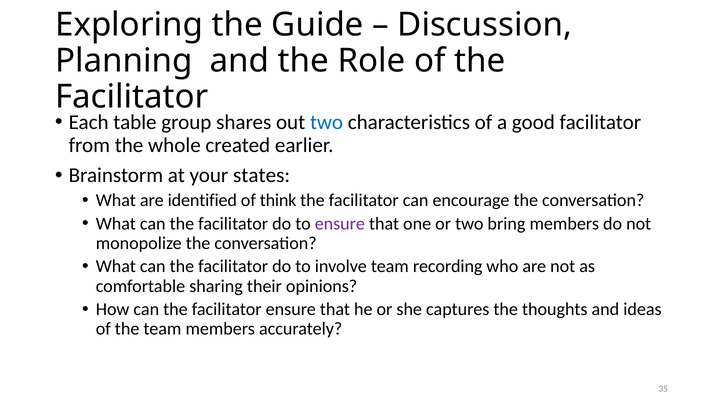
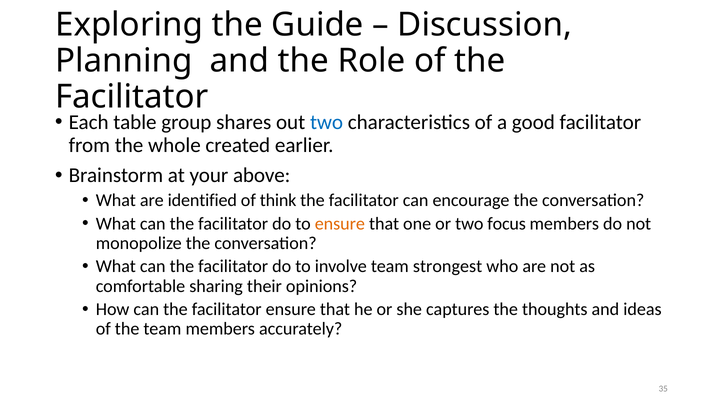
states: states -> above (262, 175)
ensure colour: purple -> orange (340, 224)
bring: bring -> focus (507, 224)
recording: recording -> strongest (448, 266)
